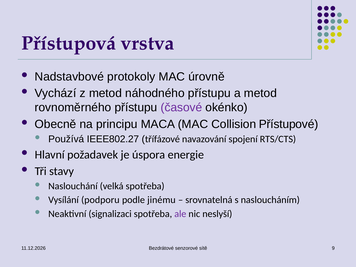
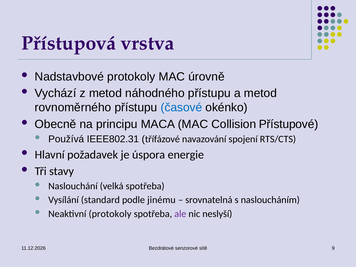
časové colour: purple -> blue (181, 108)
IEEE802.27: IEEE802.27 -> IEEE802.31 (113, 139)
podporu: podporu -> standard (100, 200)
Neaktivní signalizaci: signalizaci -> protokoly (110, 214)
